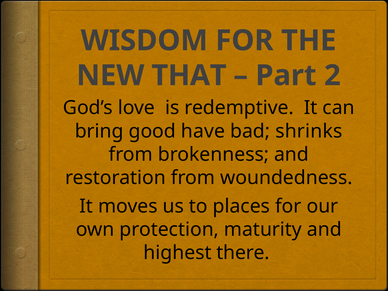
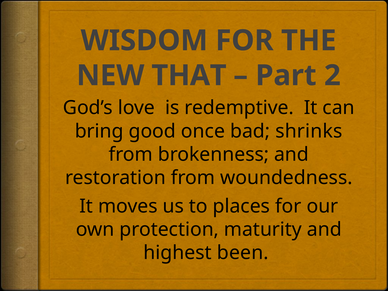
have: have -> once (203, 131)
there: there -> been (243, 253)
